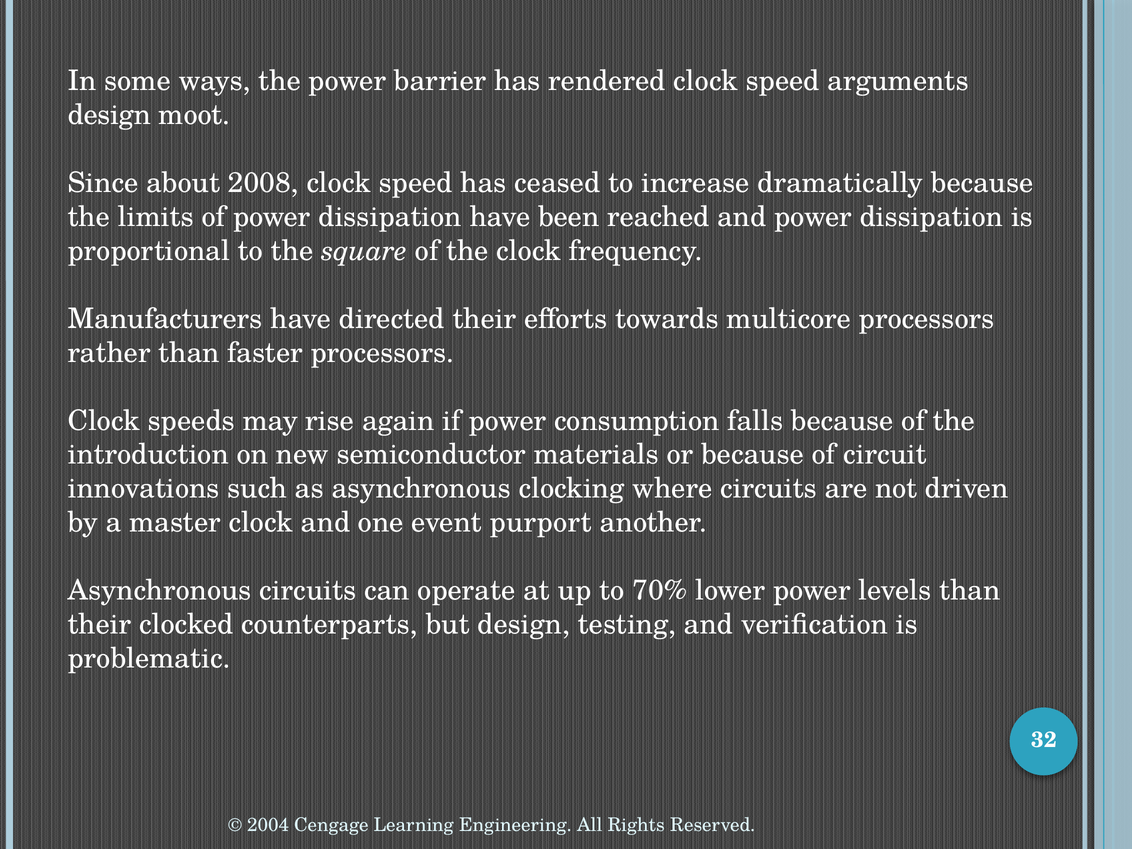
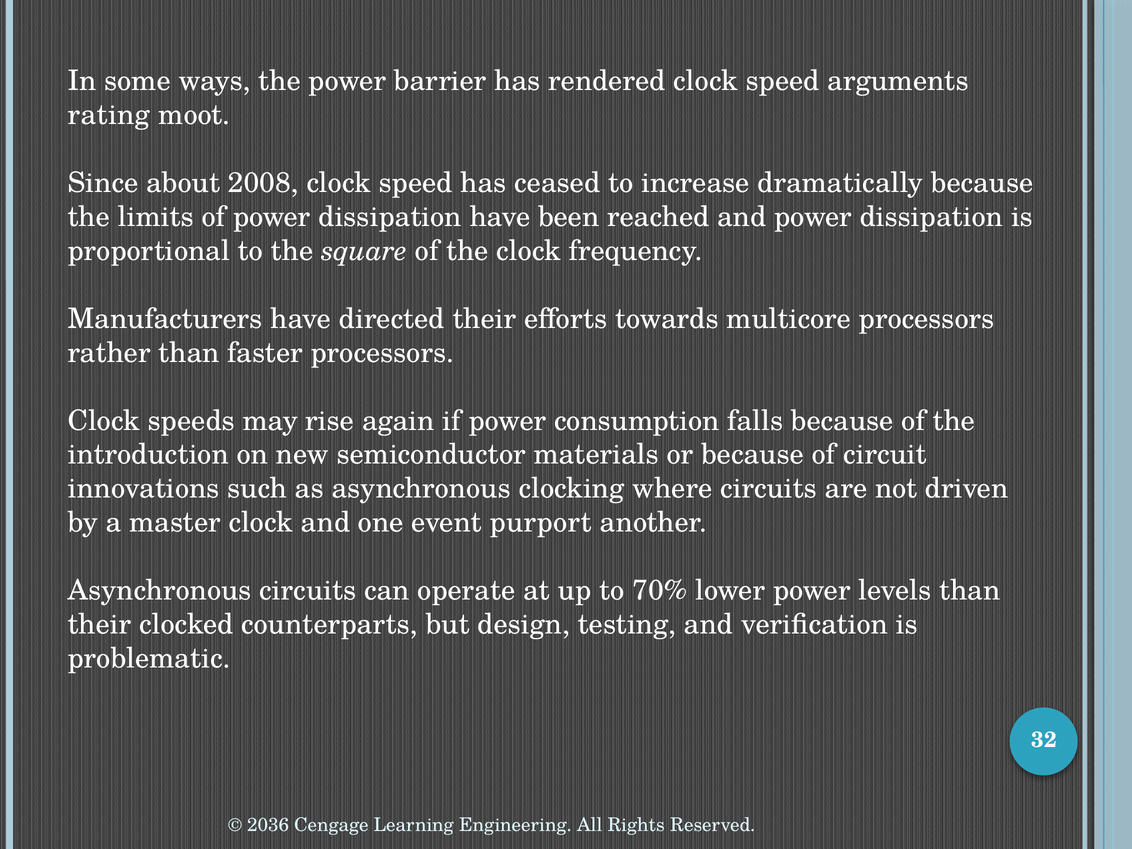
design: design -> rating (109, 115)
2004: 2004 -> 2036 (268, 825)
